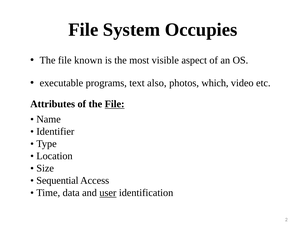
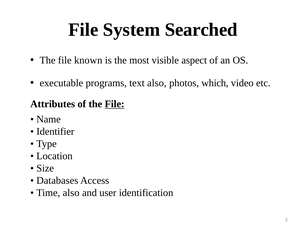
Occupies: Occupies -> Searched (201, 30)
Sequential: Sequential -> Databases (57, 180)
Time data: data -> also (71, 192)
user underline: present -> none (108, 192)
